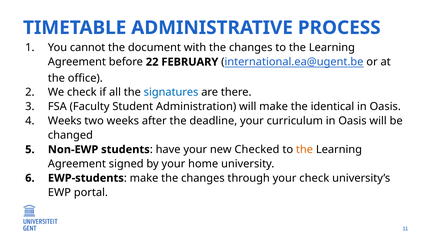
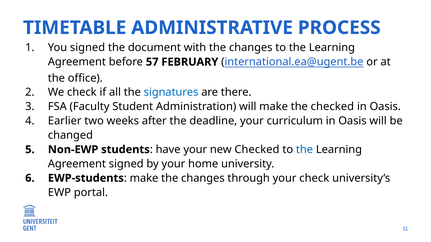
You cannot: cannot -> signed (88, 48)
22: 22 -> 57 (152, 62)
the identical: identical -> checked (332, 107)
Weeks: Weeks -> Earlier (65, 121)
the colour: orange -> blue (305, 150)
